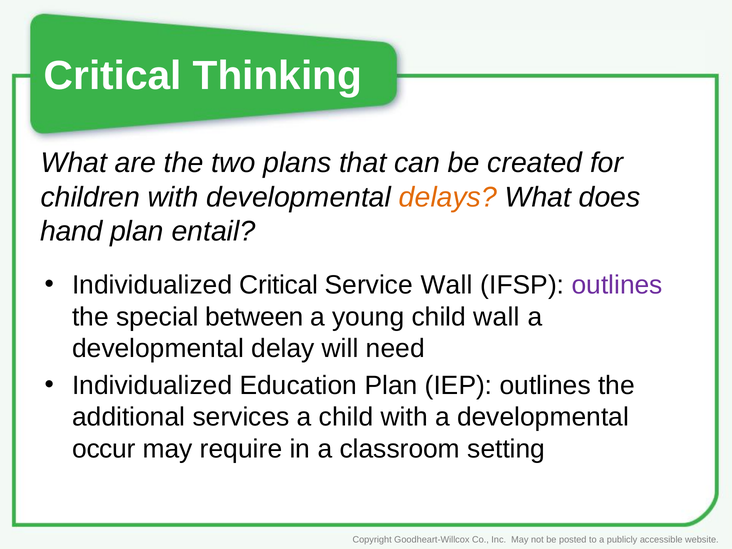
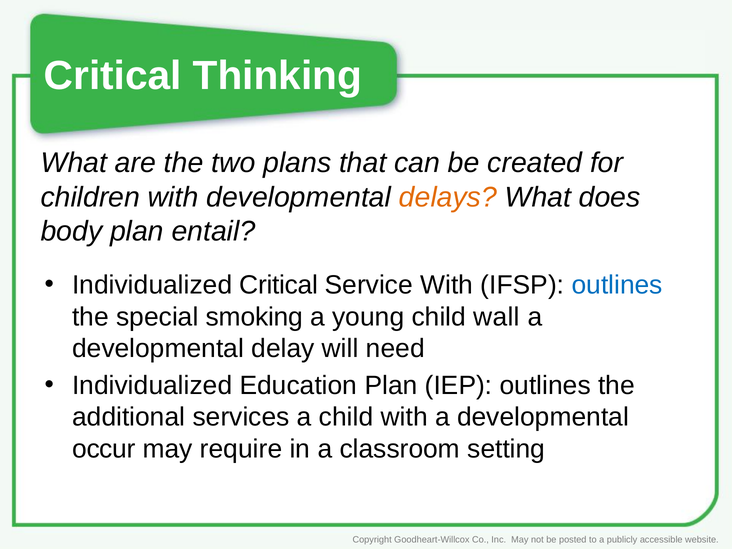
hand: hand -> body (71, 231)
Service Wall: Wall -> With (447, 285)
outlines colour: purple -> blue (617, 285)
between: between -> smoking (254, 317)
